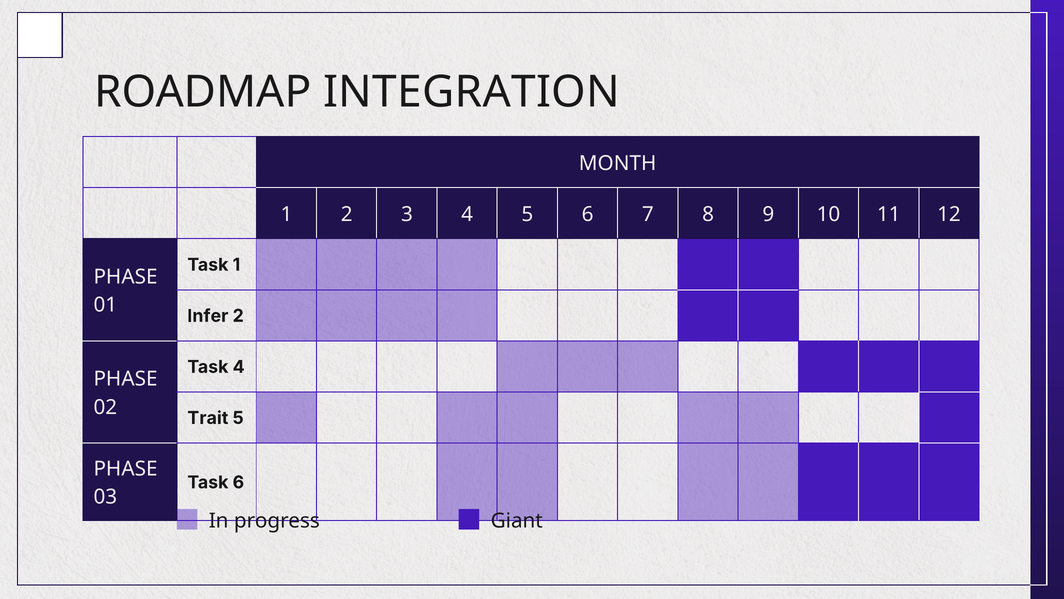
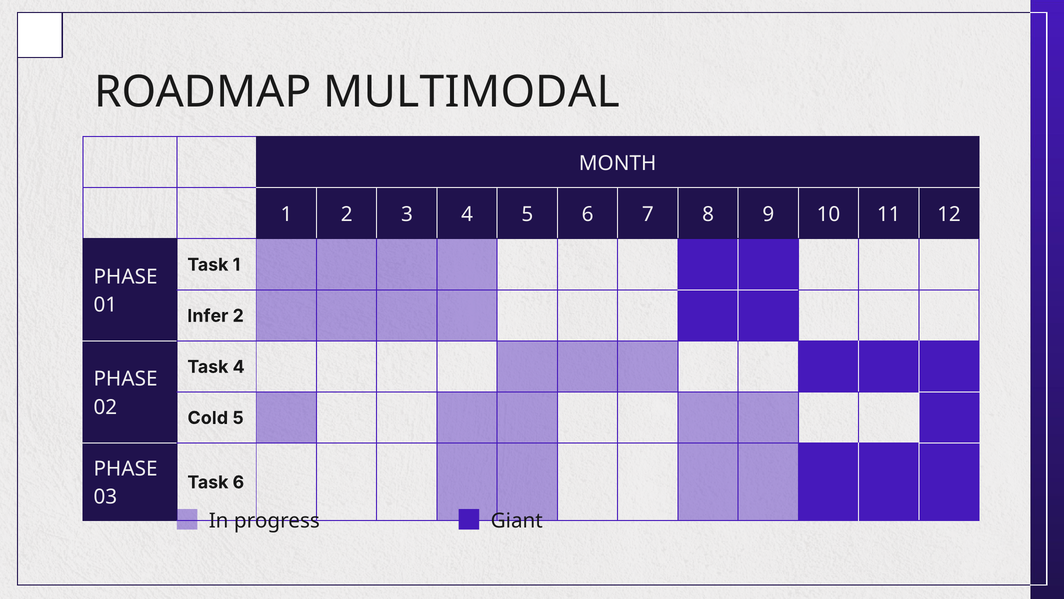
INTEGRATION: INTEGRATION -> MULTIMODAL (471, 92)
Trait: Trait -> Cold (208, 418)
